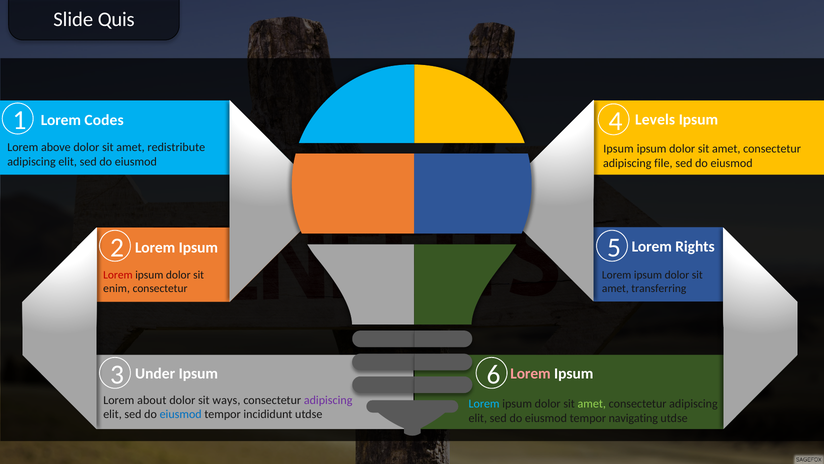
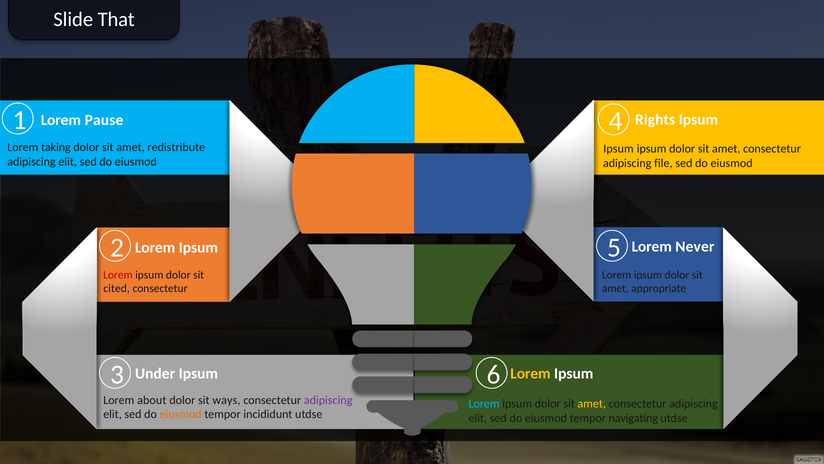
Quis: Quis -> That (116, 19)
Levels: Levels -> Rights (655, 119)
Codes: Codes -> Pause (104, 120)
above: above -> taking (56, 147)
Rights: Rights -> Never (695, 246)
enim: enim -> cited (117, 288)
transferring: transferring -> appropriate (659, 288)
Lorem colour: pink -> yellow (530, 373)
amet colour: light green -> yellow (592, 403)
eiusmod colour: blue -> orange (181, 414)
